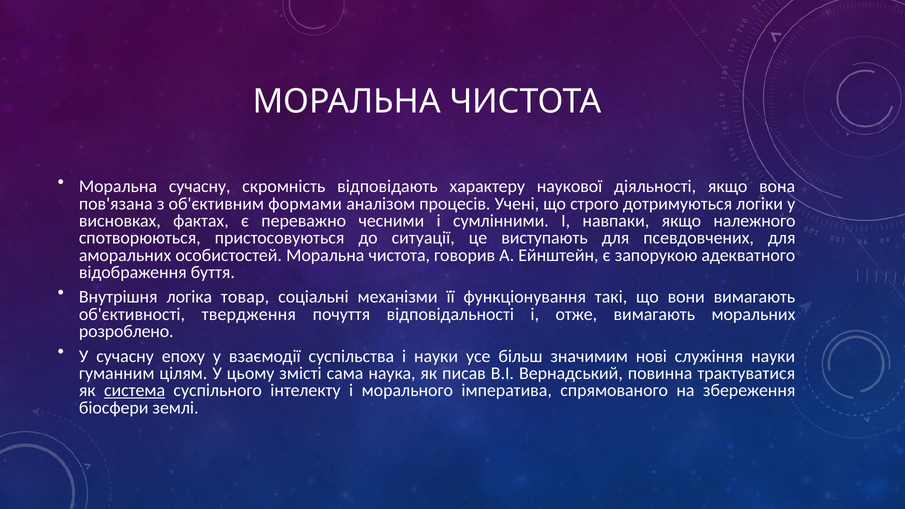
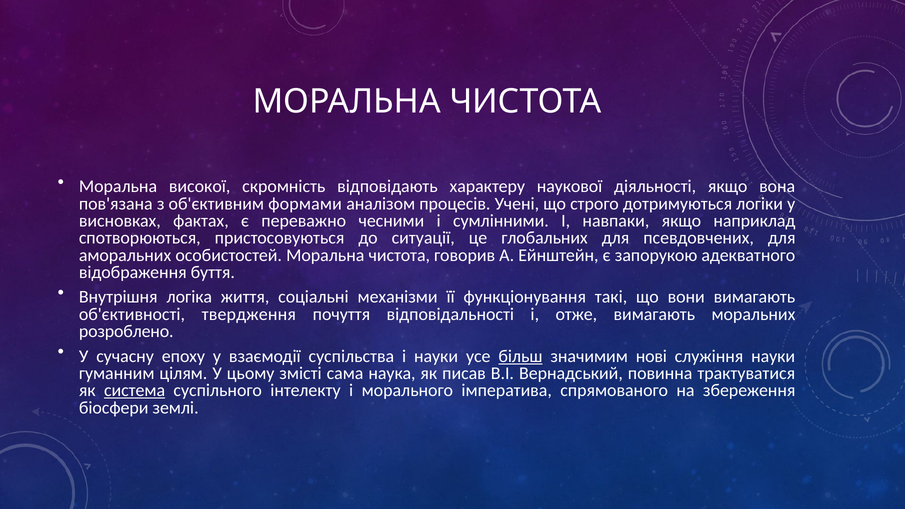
Моральна сучасну: сучасну -> високої (200, 186)
належного: належного -> наприклад (754, 221)
виступають: виступають -> глобальних (545, 238)
товар: товар -> життя (245, 297)
більш underline: none -> present (520, 356)
